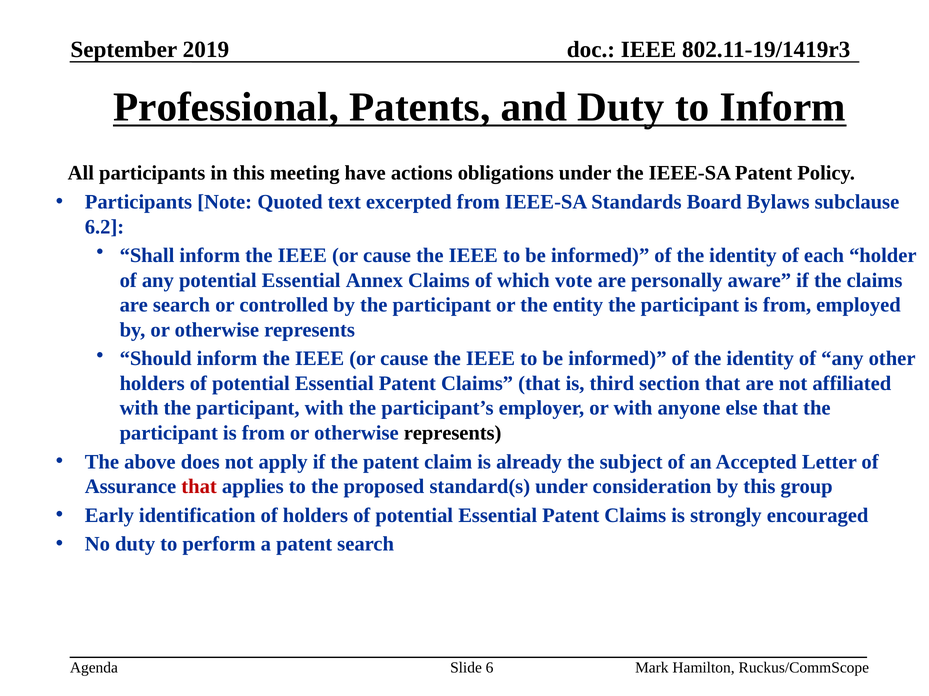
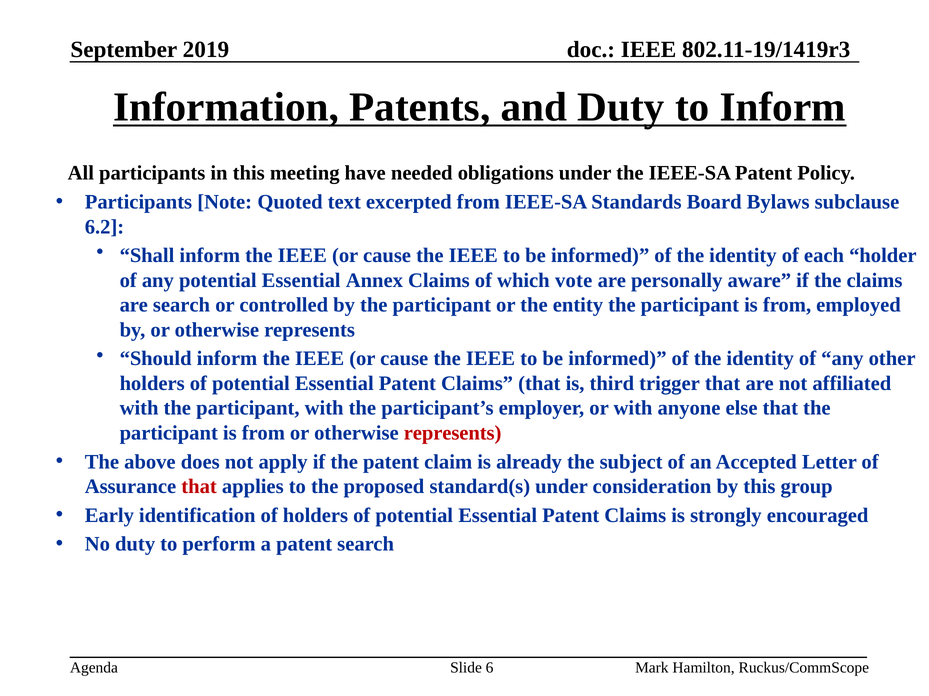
Professional: Professional -> Information (226, 107)
actions: actions -> needed (422, 173)
section: section -> trigger (670, 384)
represents colour: black -> red (453, 433)
